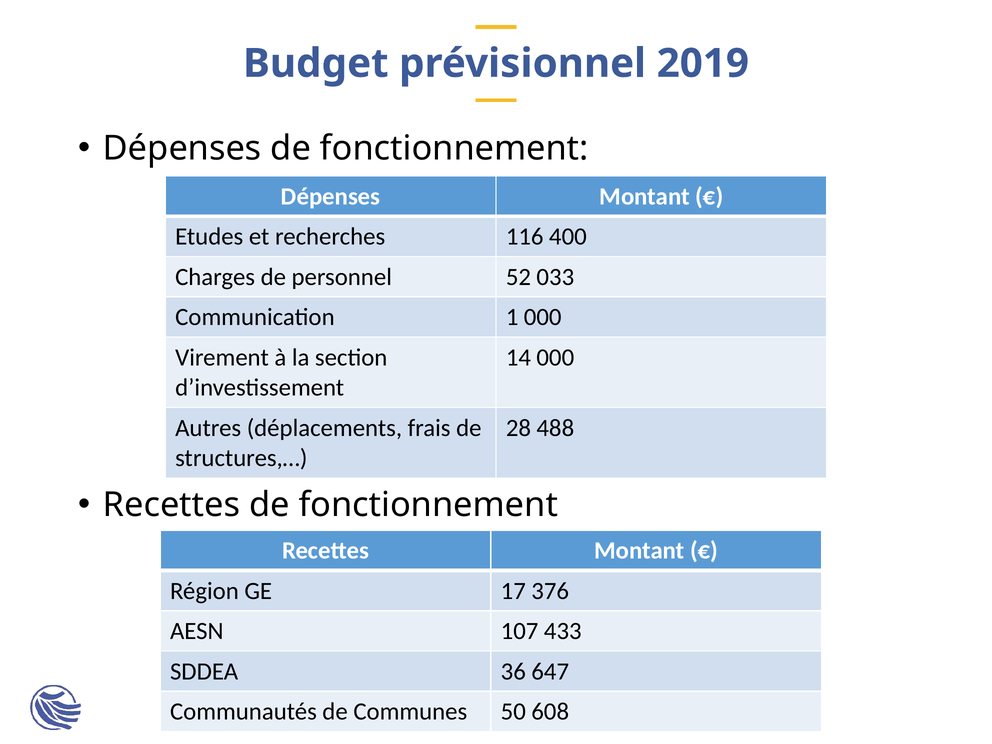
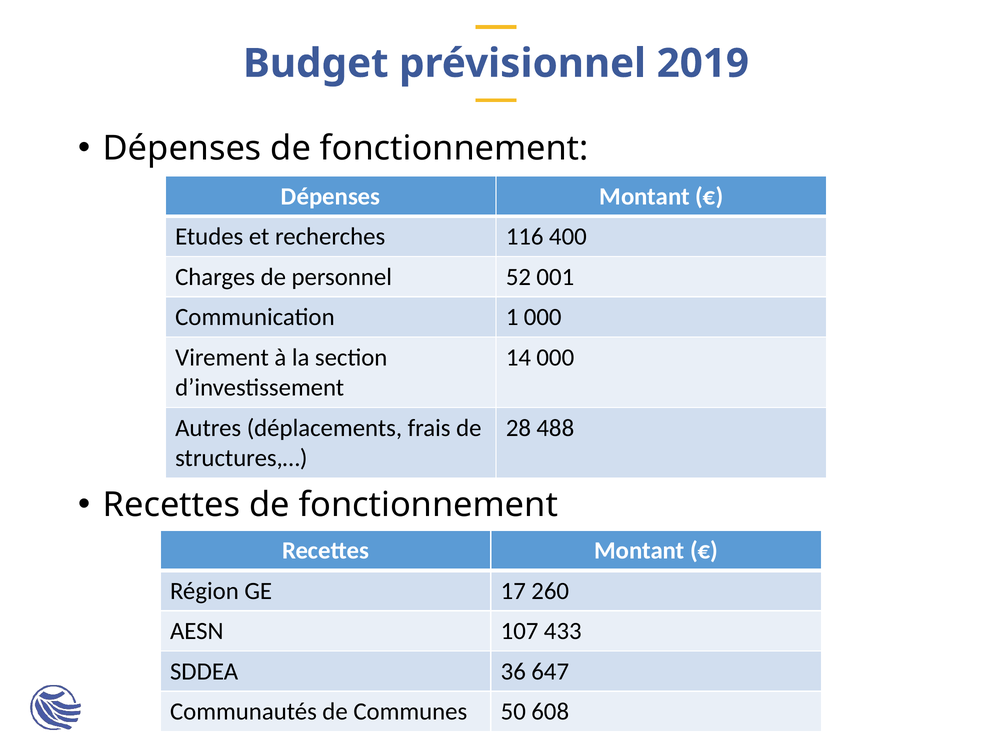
033: 033 -> 001 (555, 277)
376: 376 -> 260 (550, 591)
